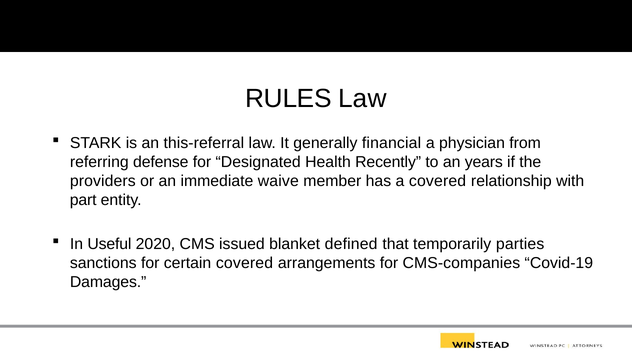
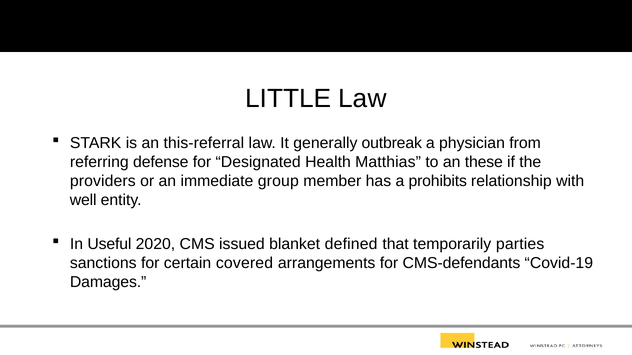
RULES: RULES -> LITTLE (288, 99)
financial: financial -> outbreak (392, 143)
Recently: Recently -> Matthias (388, 162)
years: years -> these (484, 162)
waive: waive -> group (278, 181)
a covered: covered -> prohibits (438, 181)
part: part -> well (83, 200)
CMS-companies: CMS-companies -> CMS-defendants (461, 263)
